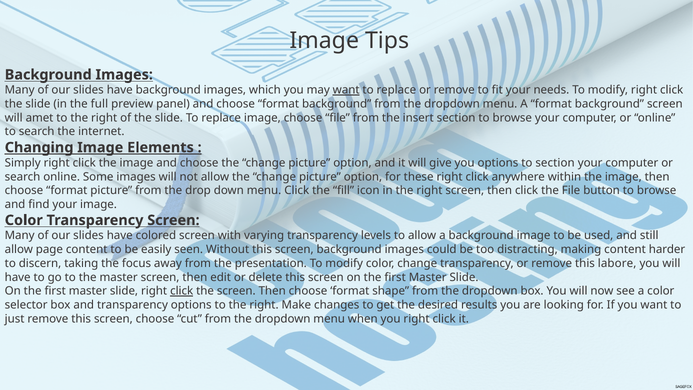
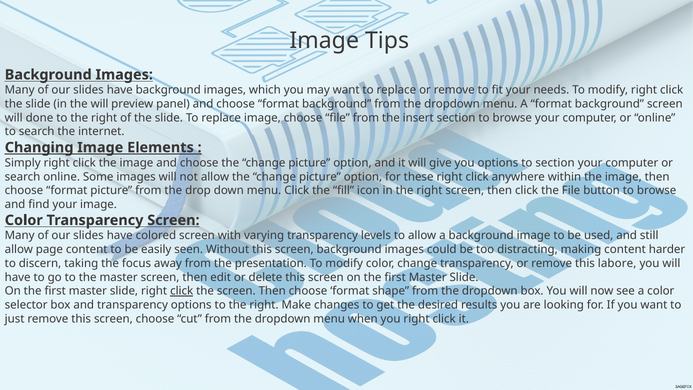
want underline: present -> none (346, 90)
the full: full -> will (100, 104)
amet: amet -> done (39, 118)
